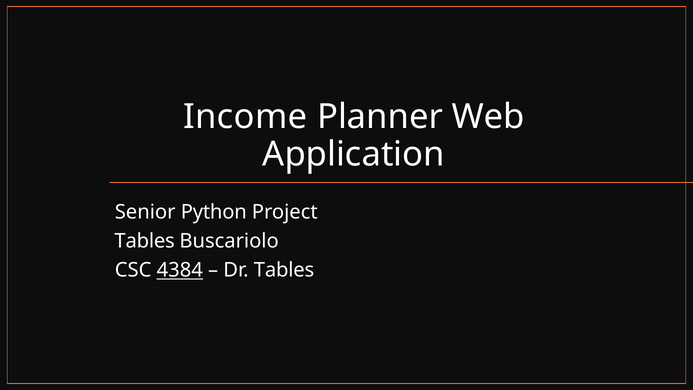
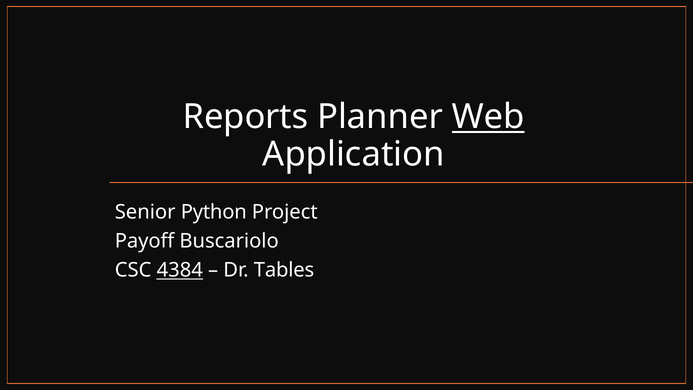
Income: Income -> Reports (246, 117)
Web underline: none -> present (488, 117)
Tables: Tables -> Payoff (145, 241)
